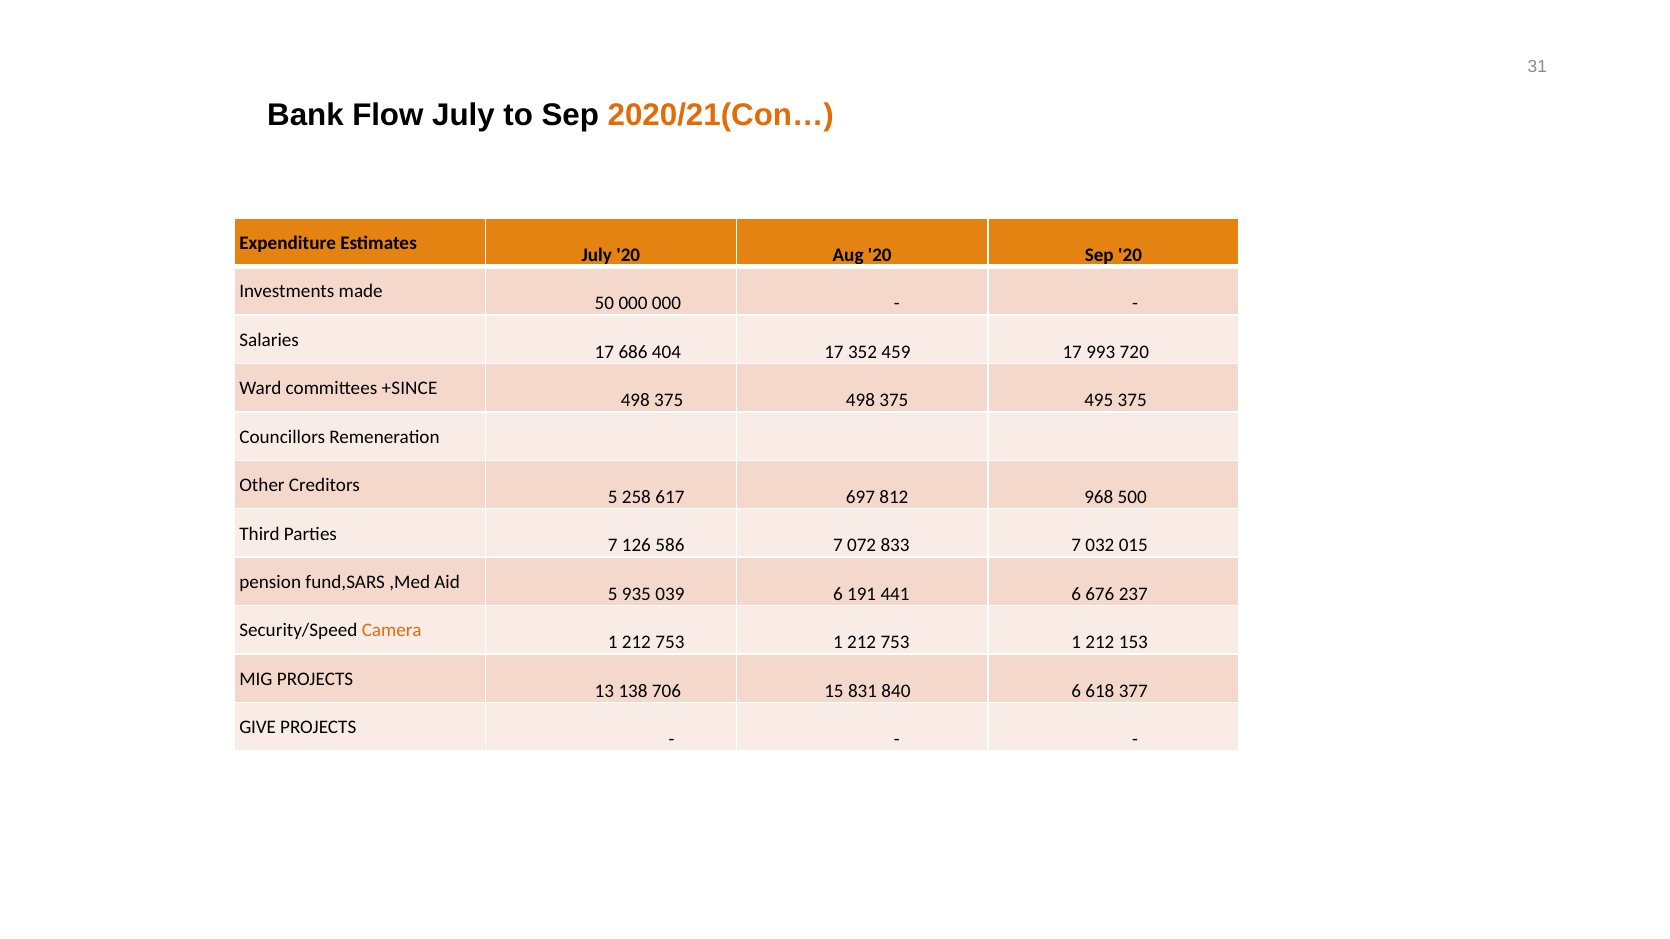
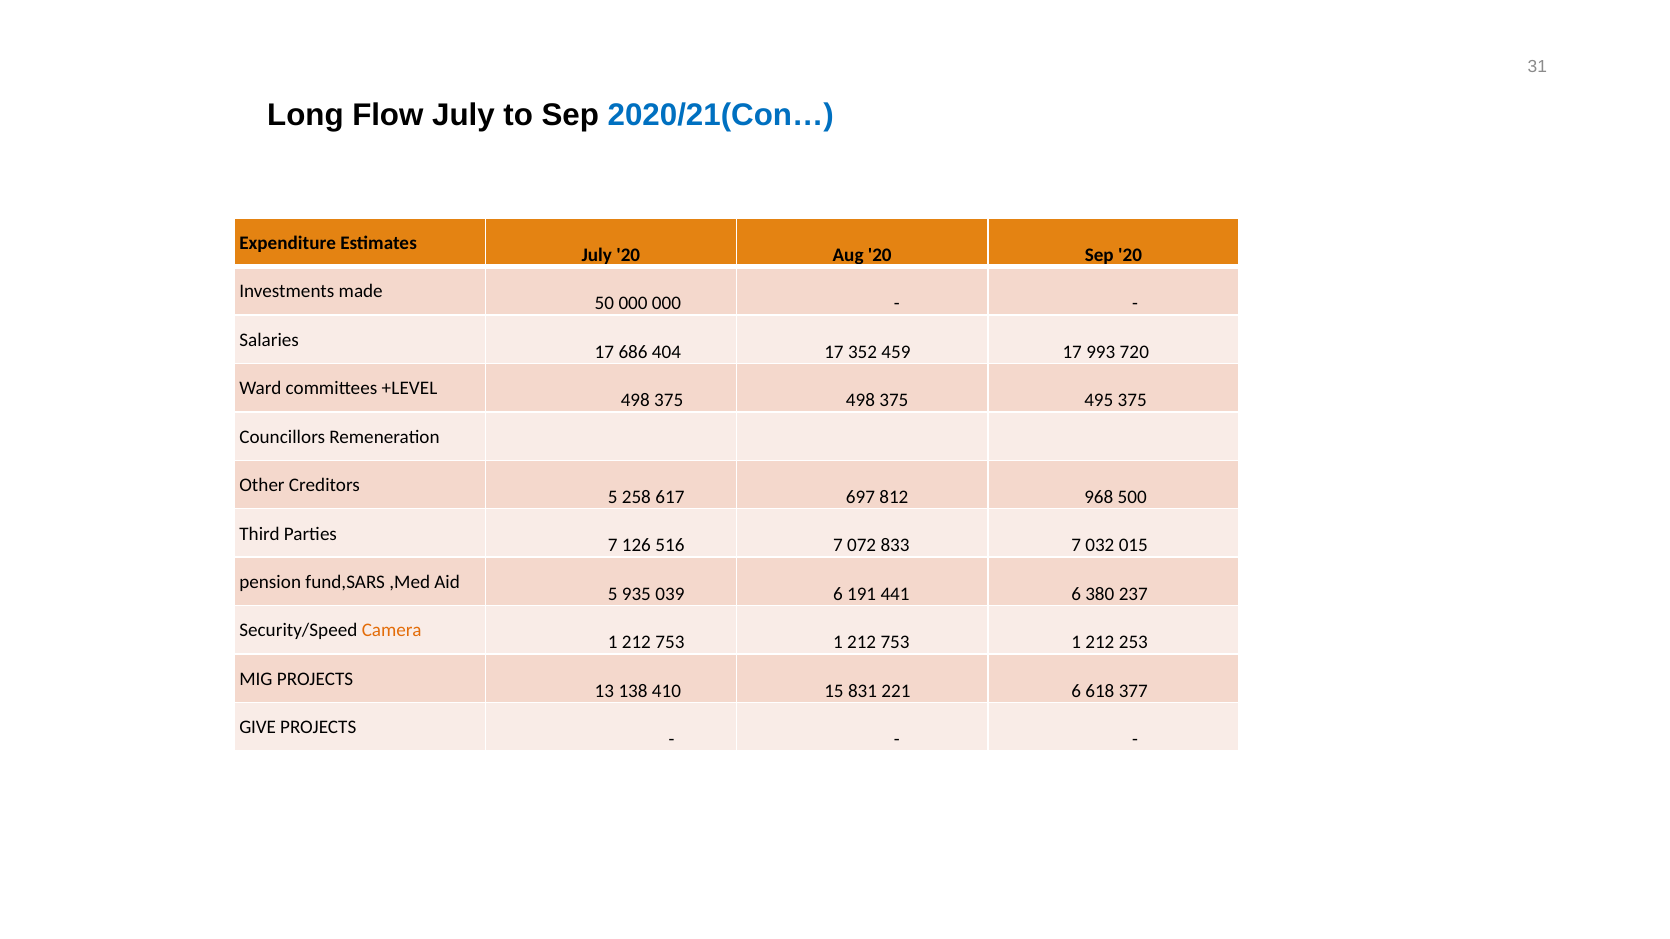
Bank: Bank -> Long (305, 115)
2020/21(Con… colour: orange -> blue (721, 115)
+SINCE: +SINCE -> +LEVEL (410, 389)
586: 586 -> 516 (670, 546)
676: 676 -> 380 (1100, 594)
153: 153 -> 253 (1133, 643)
706: 706 -> 410 (666, 691)
840: 840 -> 221 (896, 691)
